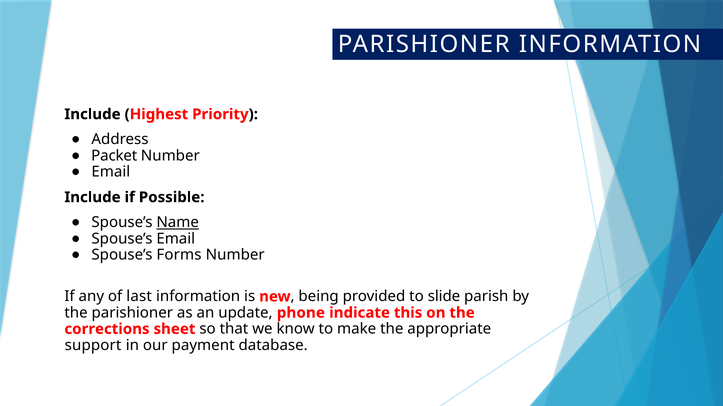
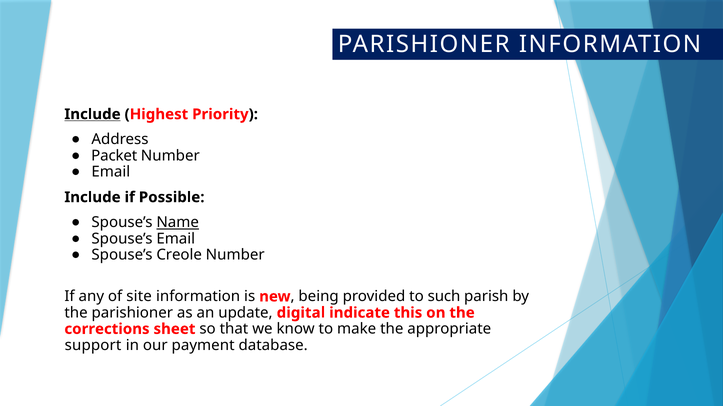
Include underline: none -> present (93, 114)
Forms: Forms -> Creole (179, 255)
last: last -> site (139, 297)
slide: slide -> such (444, 297)
phone: phone -> digital (301, 313)
